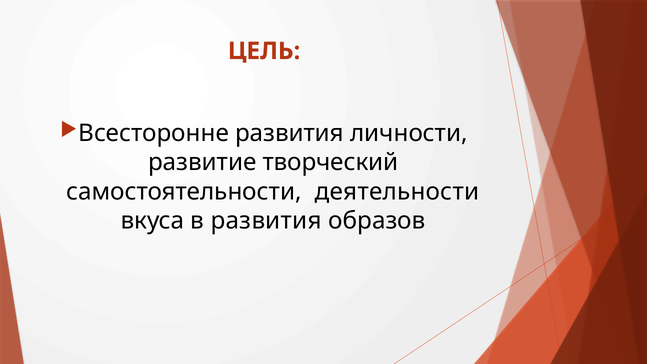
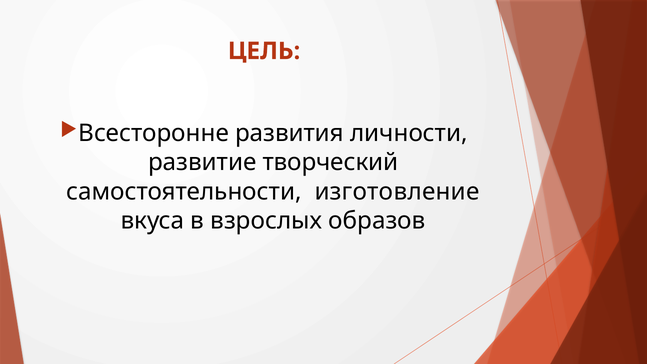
деятельности: деятельности -> изготовление (397, 192)
в развития: развития -> взрослых (266, 221)
